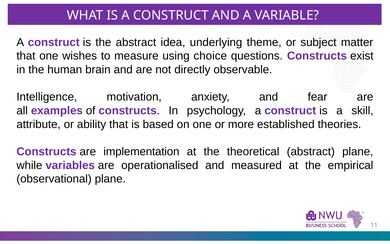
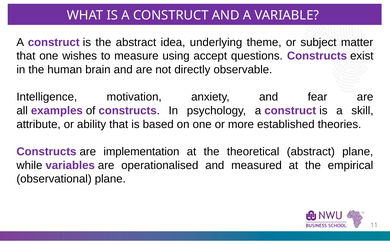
choice: choice -> accept (210, 56)
